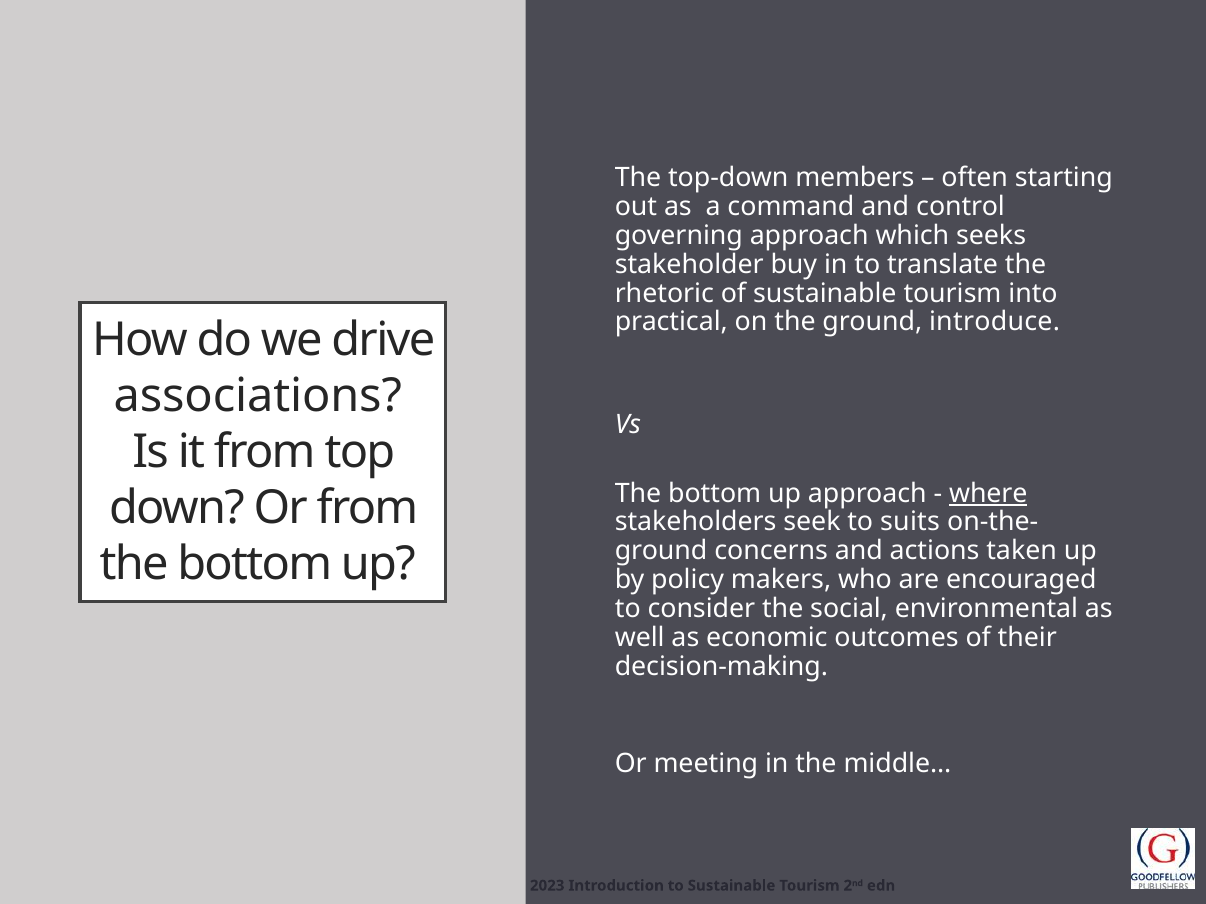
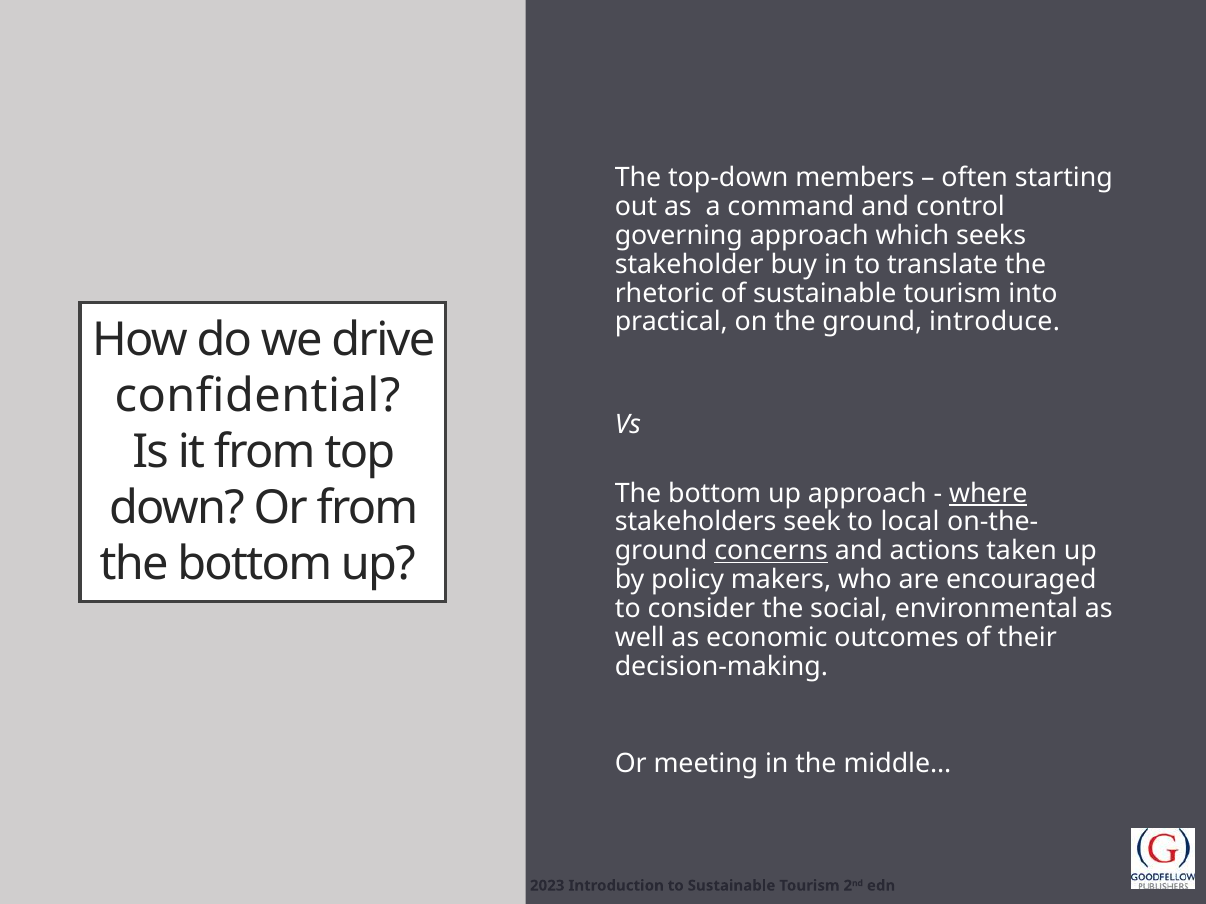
associations: associations -> confidential (257, 396)
suits: suits -> local (910, 522)
concerns underline: none -> present (771, 551)
